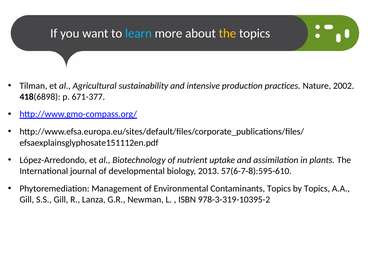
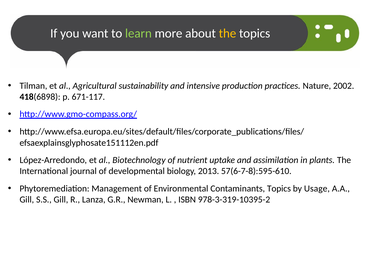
learn colour: light blue -> light green (138, 33)
671-377: 671-377 -> 671-117 (88, 97)
by Topics: Topics -> Usage (317, 188)
